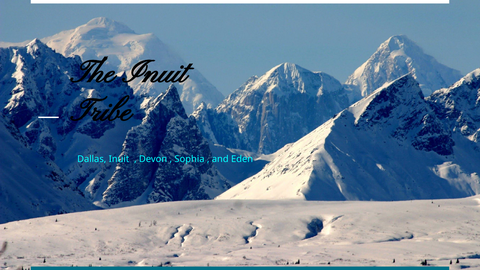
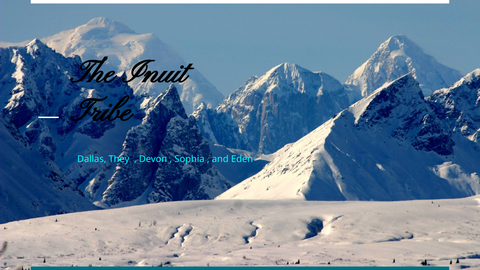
Dallas Inuit: Inuit -> They (119, 159)
